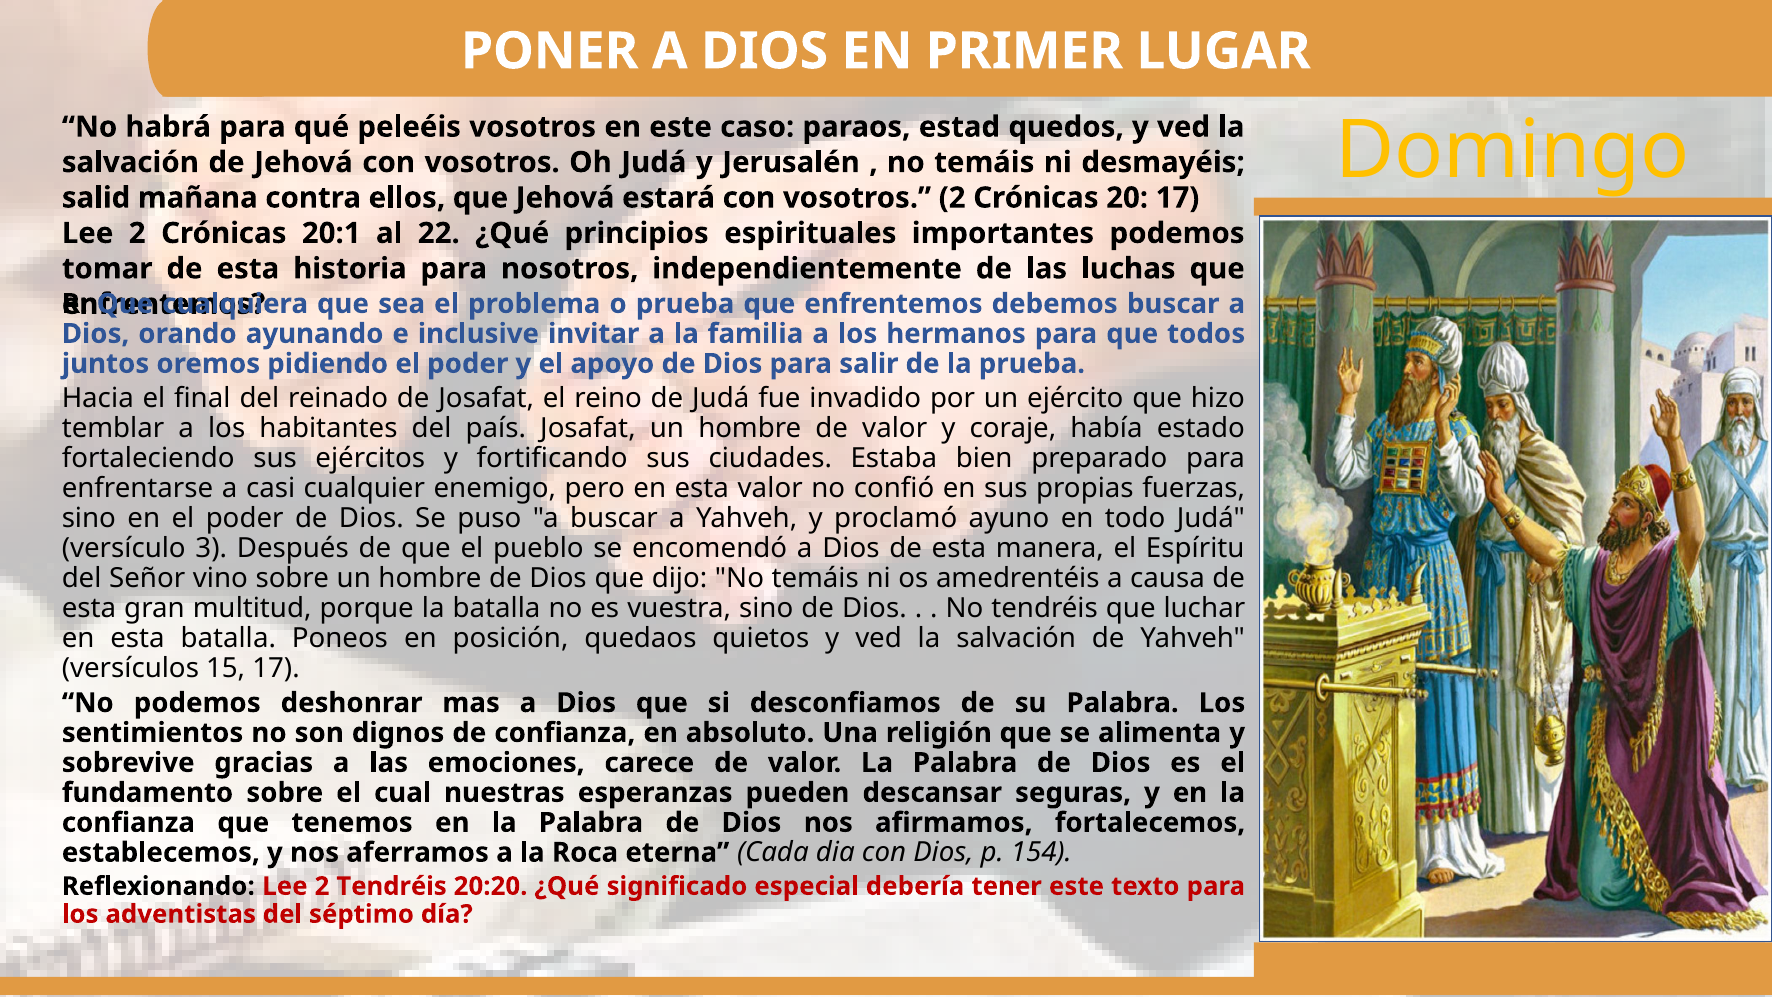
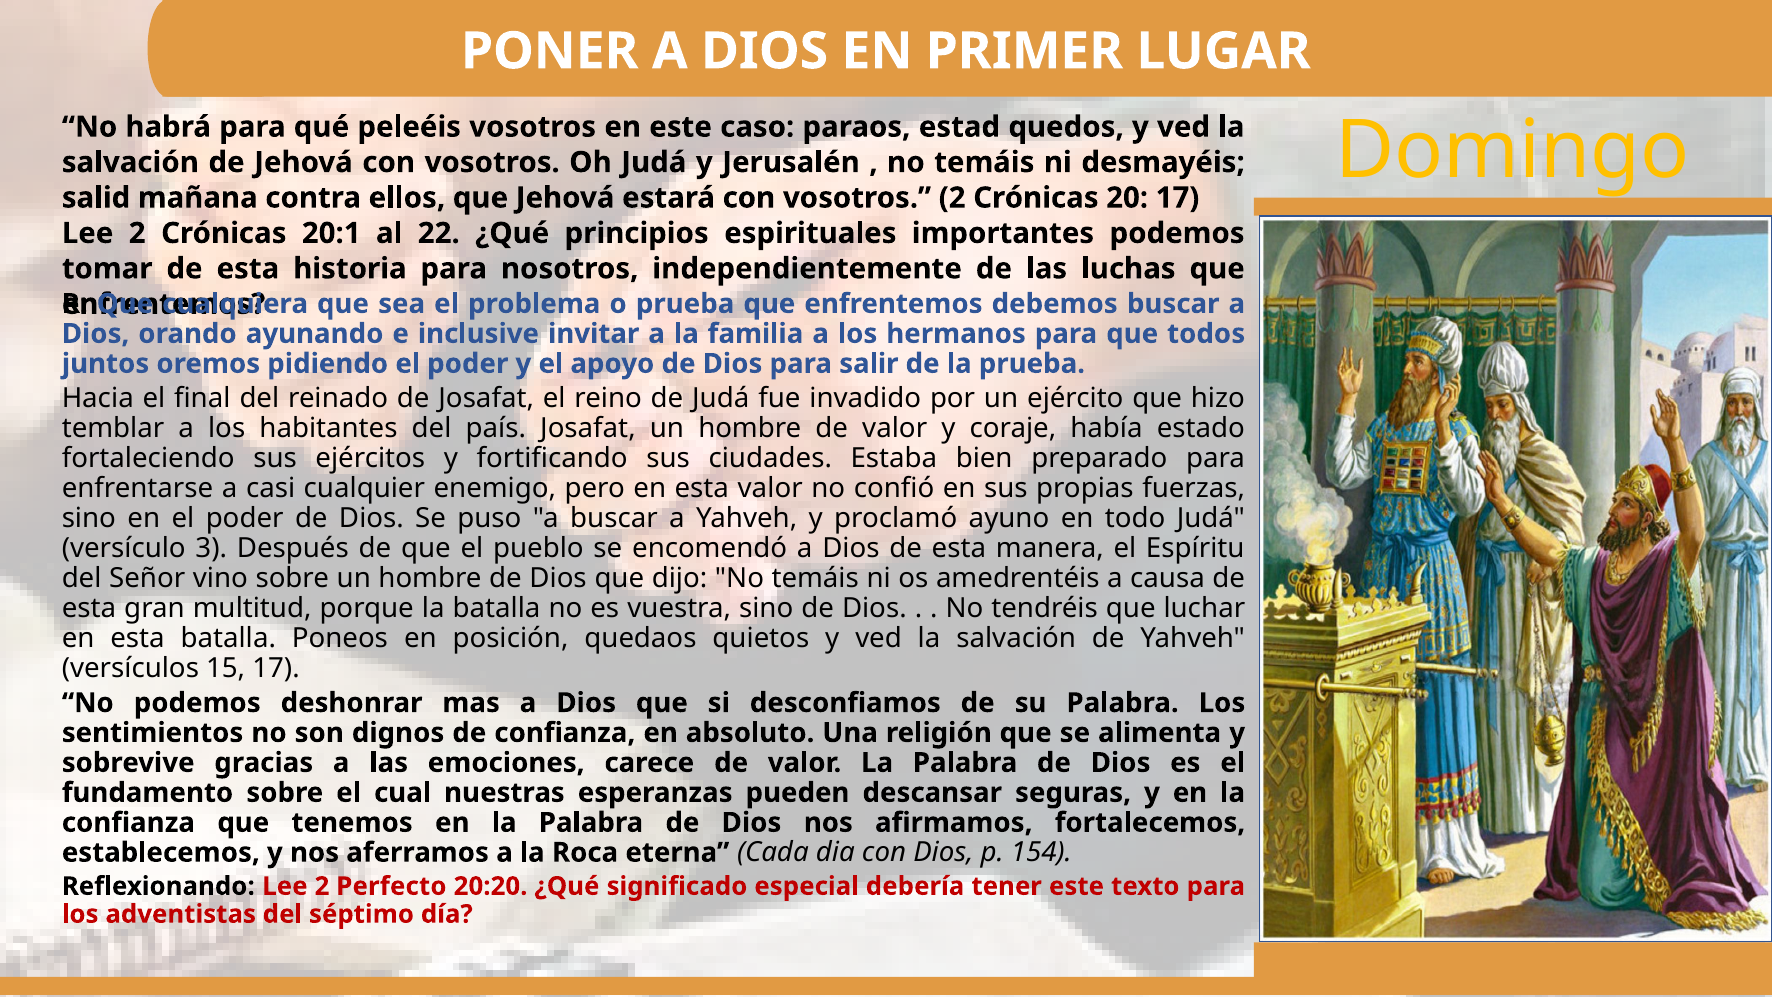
2 Tendréis: Tendréis -> Perfecto (391, 886)
